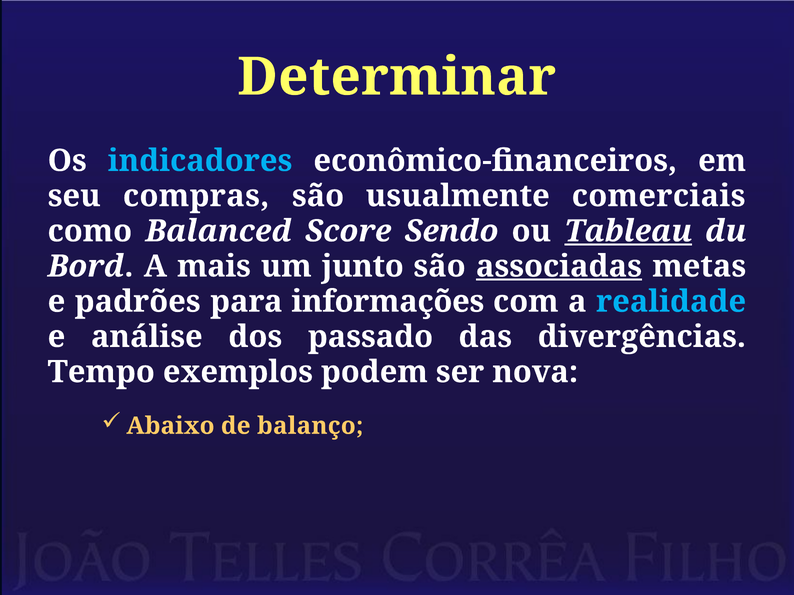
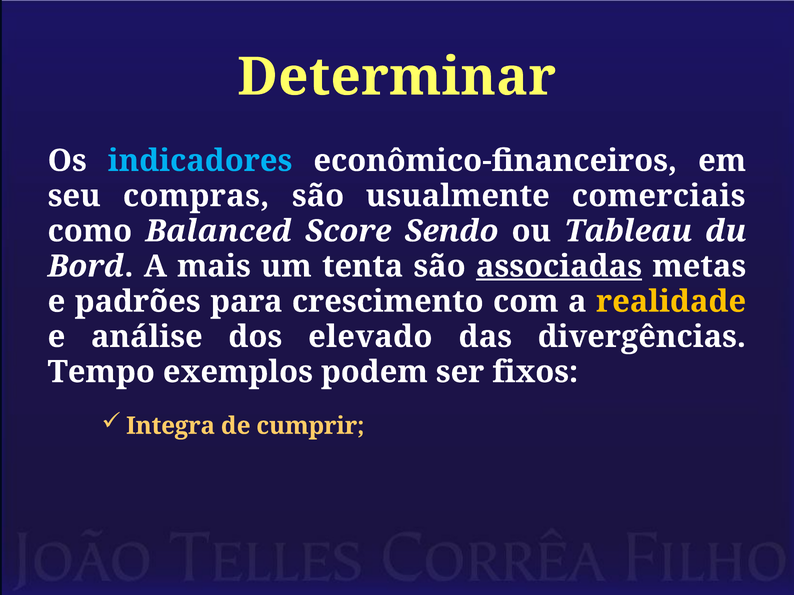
Tableau underline: present -> none (628, 231)
junto: junto -> tenta (363, 267)
informações: informações -> crescimento (388, 302)
realidade colour: light blue -> yellow (671, 302)
passado: passado -> elevado (370, 337)
nova: nova -> fixos (535, 372)
Abaixo: Abaixo -> Integra (171, 426)
balanço: balanço -> cumprir (310, 426)
